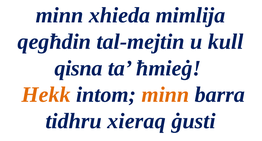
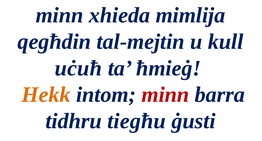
qisna: qisna -> uċuħ (78, 68)
minn colour: orange -> red (165, 95)
xieraq: xieraq -> tiegħu (137, 121)
